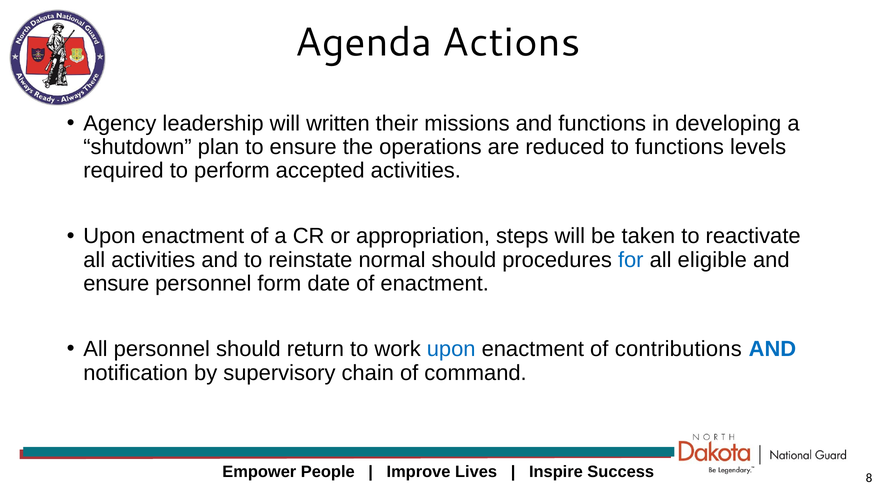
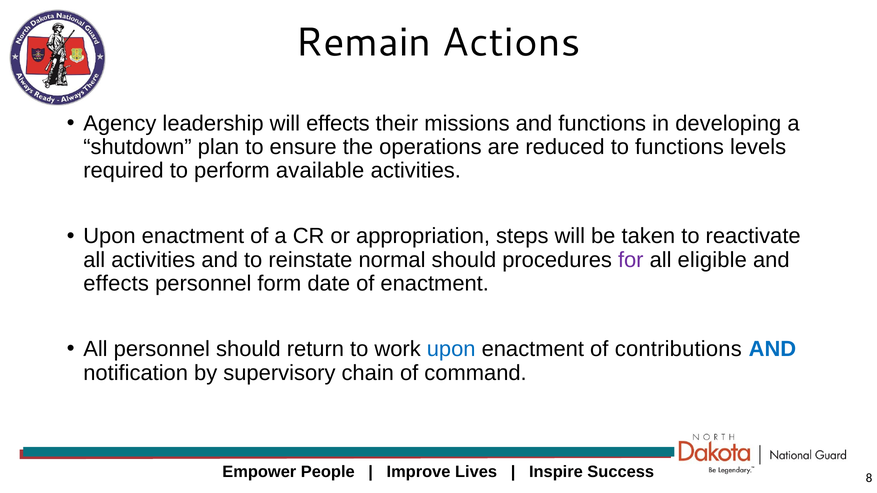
Agenda: Agenda -> Remain (364, 43)
will written: written -> effects (338, 123)
accepted: accepted -> available (320, 171)
for colour: blue -> purple (631, 260)
ensure: ensure -> effects (116, 284)
